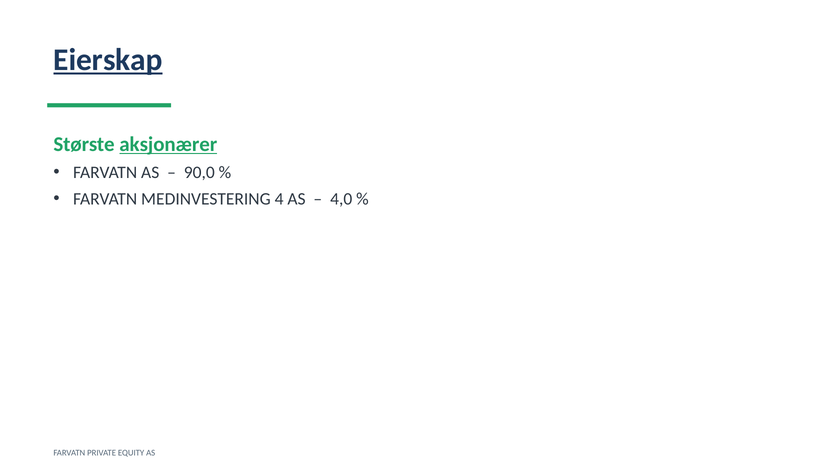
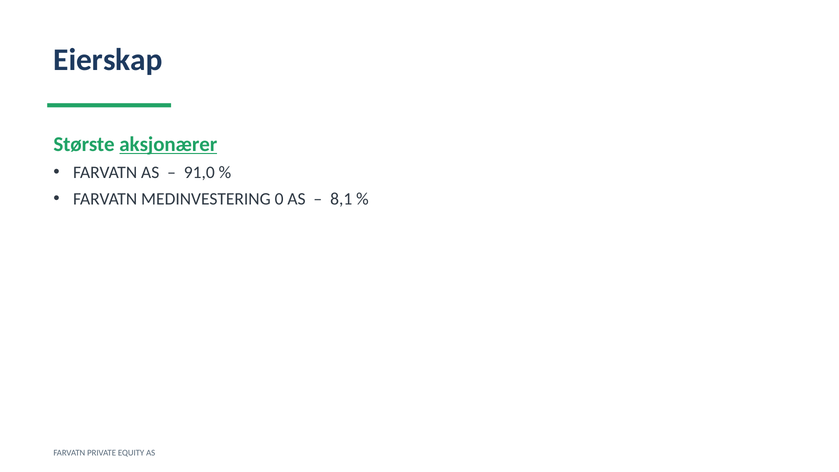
Eierskap underline: present -> none (108, 60)
90,0: 90,0 -> 91,0 (199, 173)
4: 4 -> 0 (279, 199)
4,0: 4,0 -> 8,1 (341, 199)
